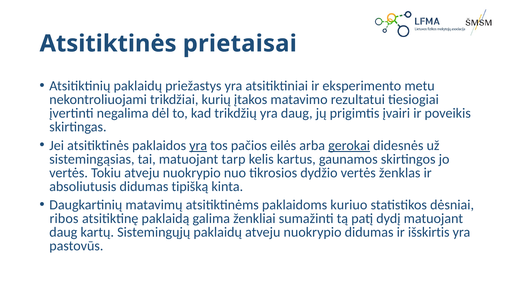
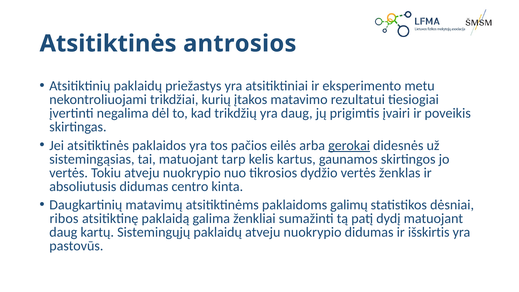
prietaisai: prietaisai -> antrosios (240, 44)
yra underline: present -> none (198, 145)
tipišką: tipišką -> centro (190, 186)
kuriuo: kuriuo -> galimų (349, 205)
